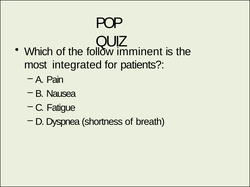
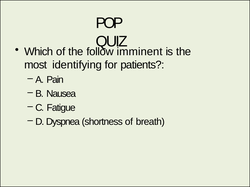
integrated: integrated -> identifying (77, 65)
